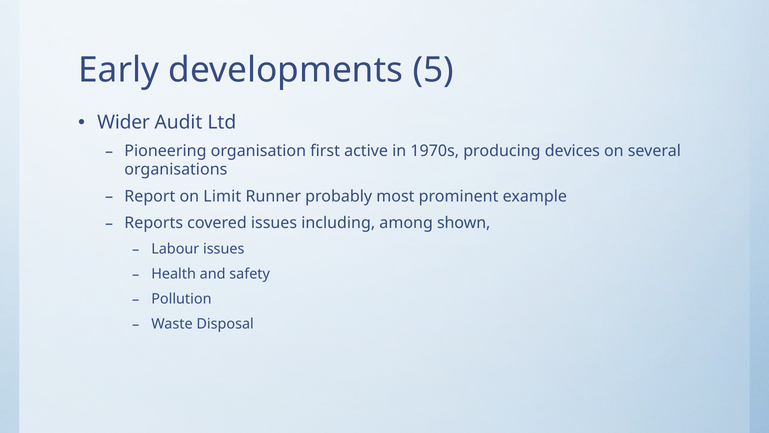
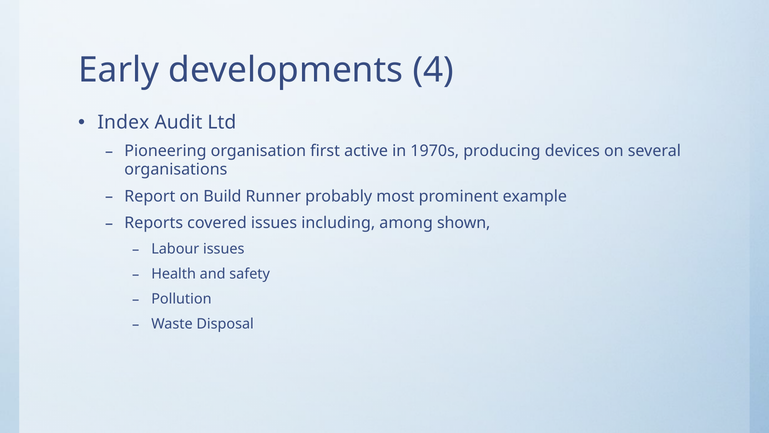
5: 5 -> 4 (433, 70)
Wider: Wider -> Index (123, 122)
Limit: Limit -> Build (222, 196)
